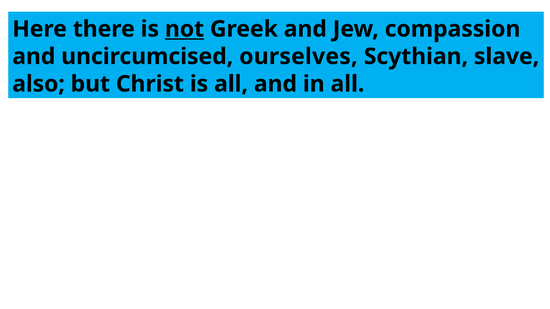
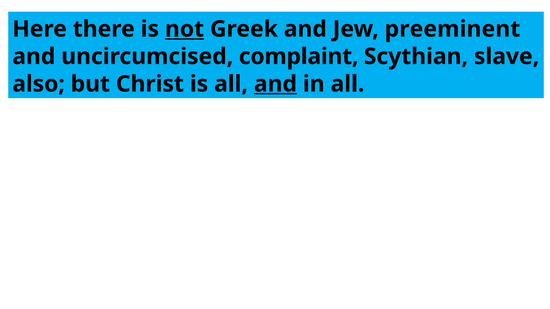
compassion: compassion -> preeminent (452, 29)
ourselves: ourselves -> complaint (299, 57)
and underline: none -> present (275, 84)
